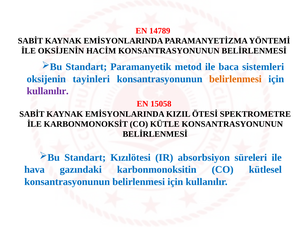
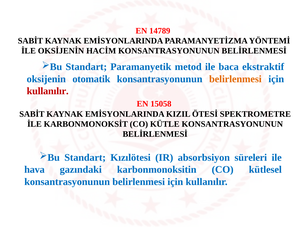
sistemleri: sistemleri -> ekstraktif (263, 67)
tayinleri: tayinleri -> otomatik (91, 79)
kullanılır colour: purple -> red (48, 91)
